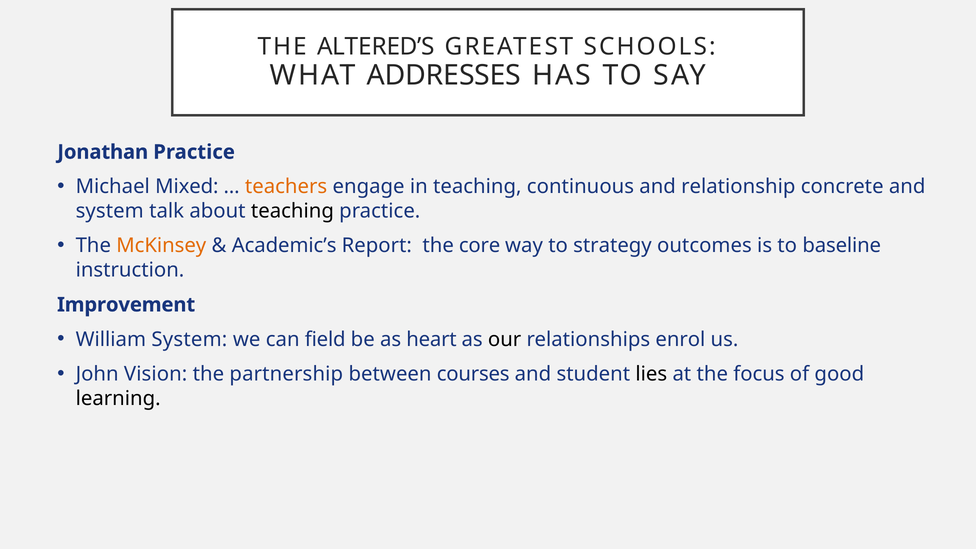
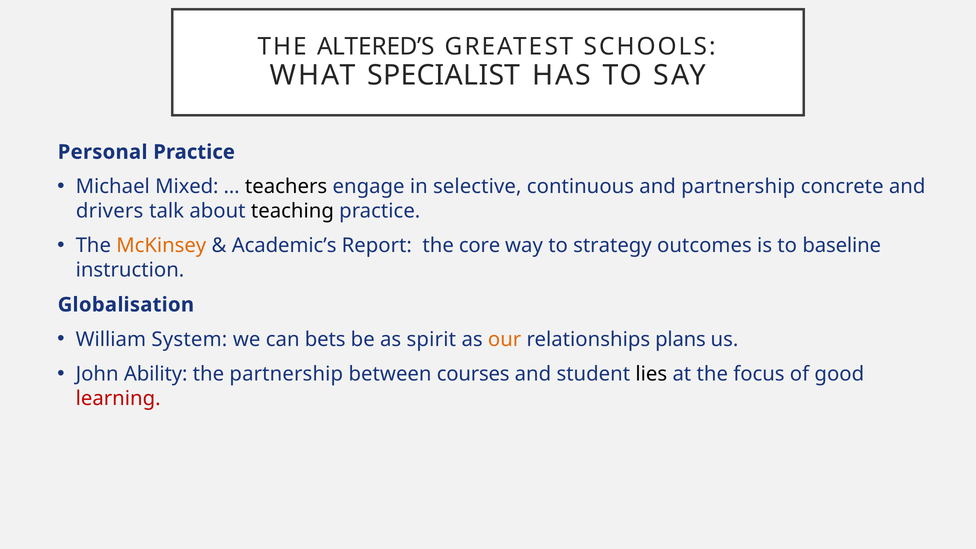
ADDRESSES: ADDRESSES -> SPECIALIST (444, 75)
Jonathan: Jonathan -> Personal (103, 152)
teachers colour: orange -> black (286, 187)
in teaching: teaching -> selective (477, 187)
and relationship: relationship -> partnership (738, 187)
system: system -> drivers (110, 211)
Improvement: Improvement -> Globalisation (126, 305)
field: field -> bets (325, 339)
heart: heart -> spirit (431, 339)
our colour: black -> orange (505, 339)
enrol: enrol -> plans (680, 339)
Vision: Vision -> Ability (156, 374)
learning colour: black -> red (118, 398)
